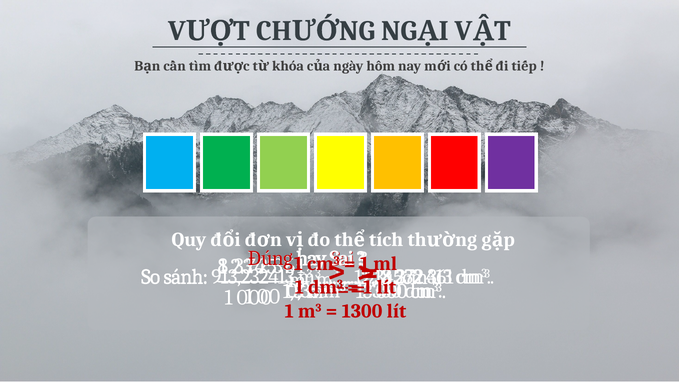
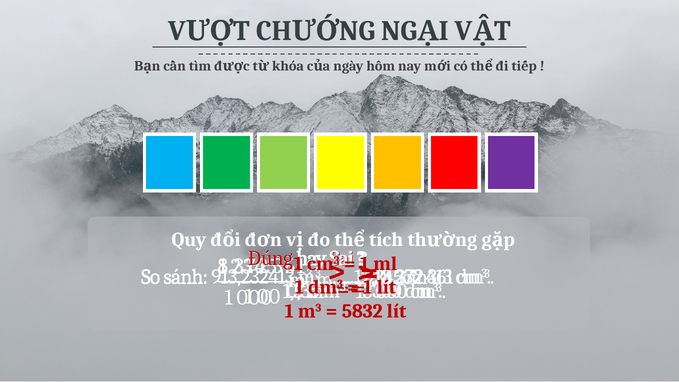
1300: 1300 -> 5832 (362, 311)
